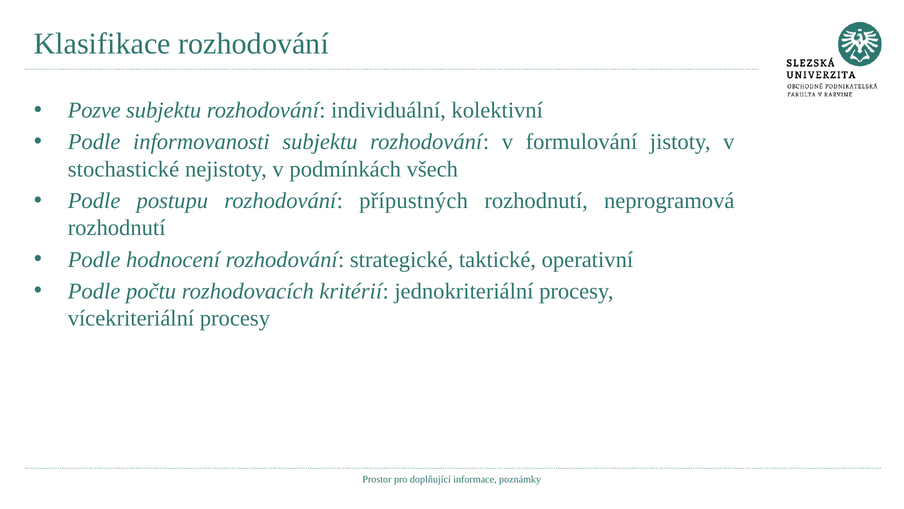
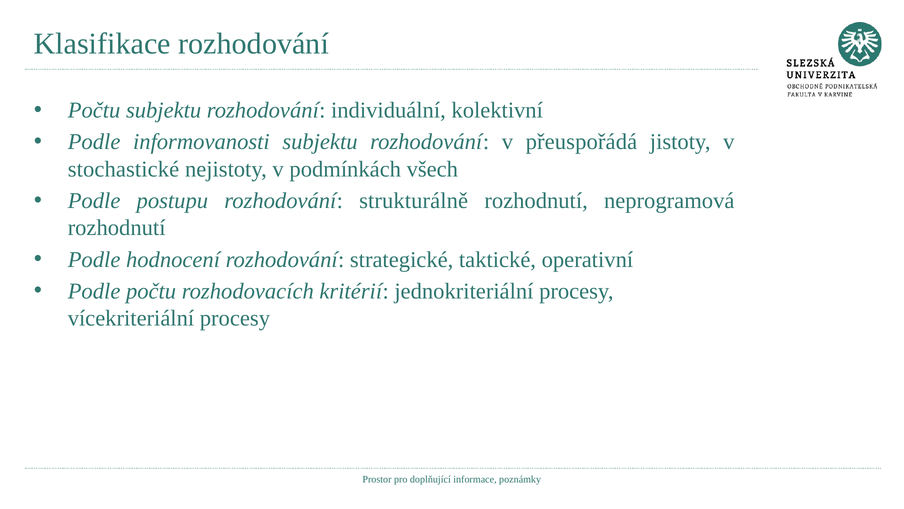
Pozve: Pozve -> Počtu (94, 110)
formulování: formulování -> přeuspořádá (581, 142)
přípustných: přípustných -> strukturálně (414, 201)
